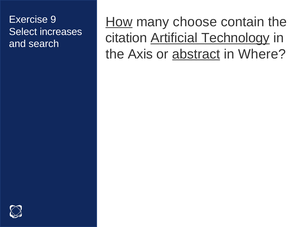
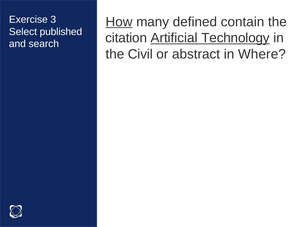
9: 9 -> 3 (53, 20)
choose: choose -> defined (195, 22)
increases: increases -> published (61, 32)
Axis: Axis -> Civil (140, 54)
abstract underline: present -> none (196, 54)
